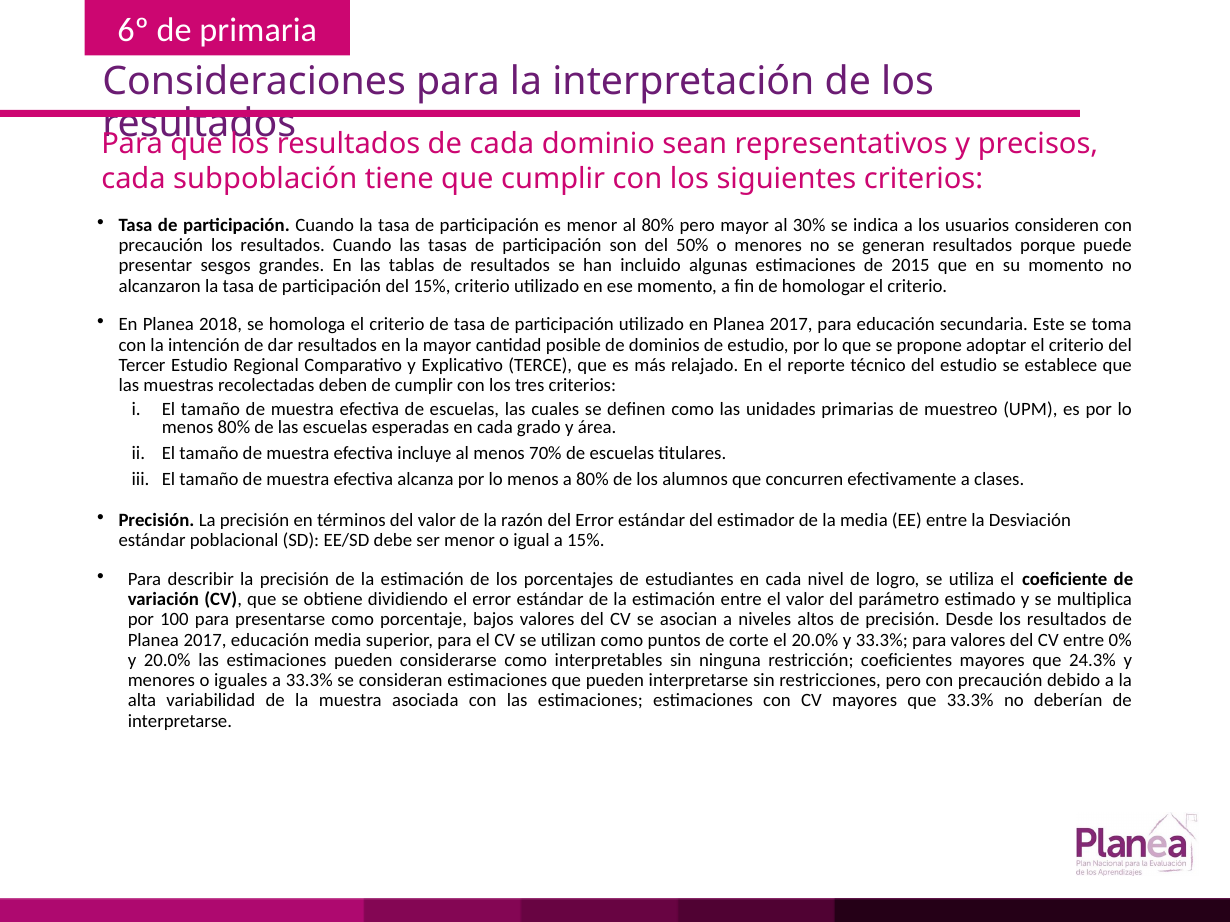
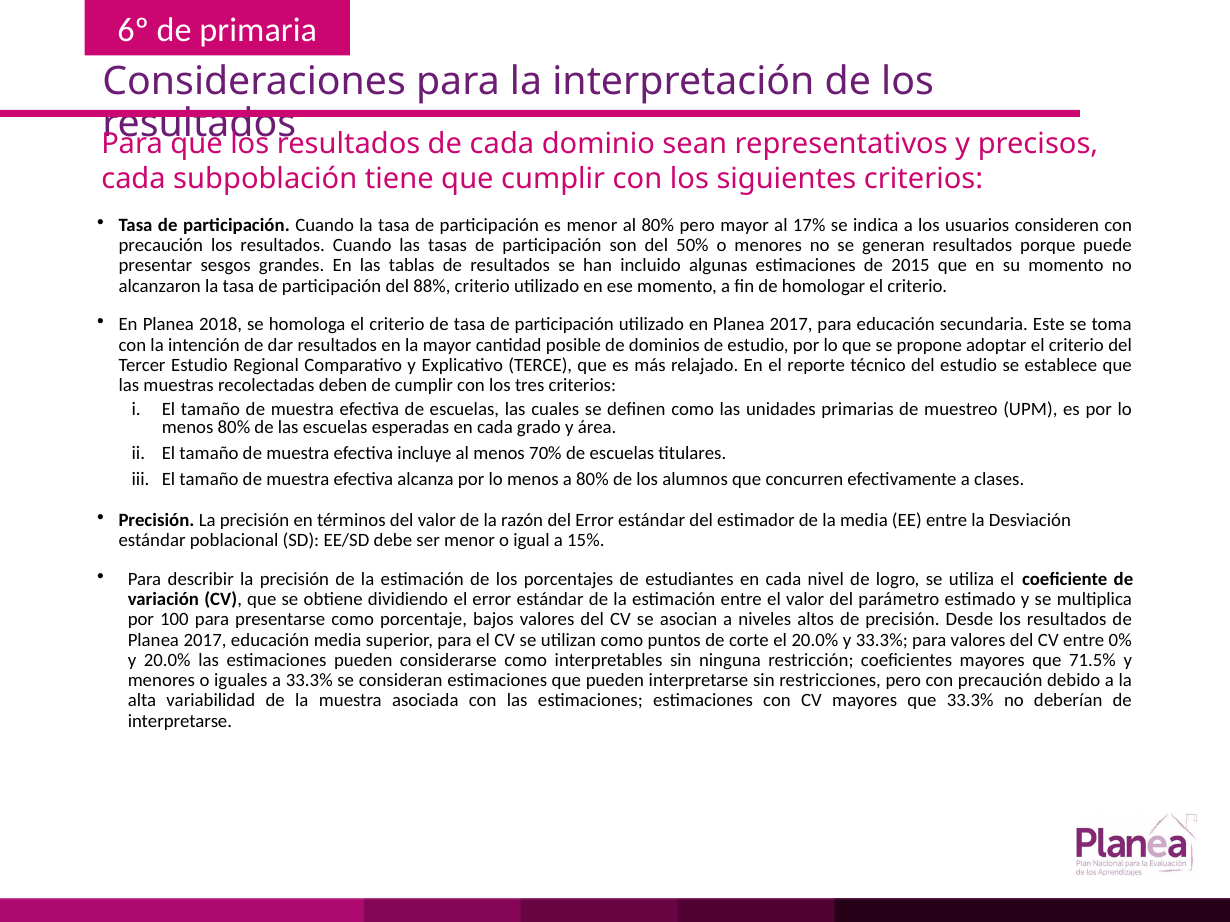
30%: 30% -> 17% (809, 225)
del 15%: 15% -> 88% (432, 286)
24.3%: 24.3% -> 71.5% (1092, 661)
